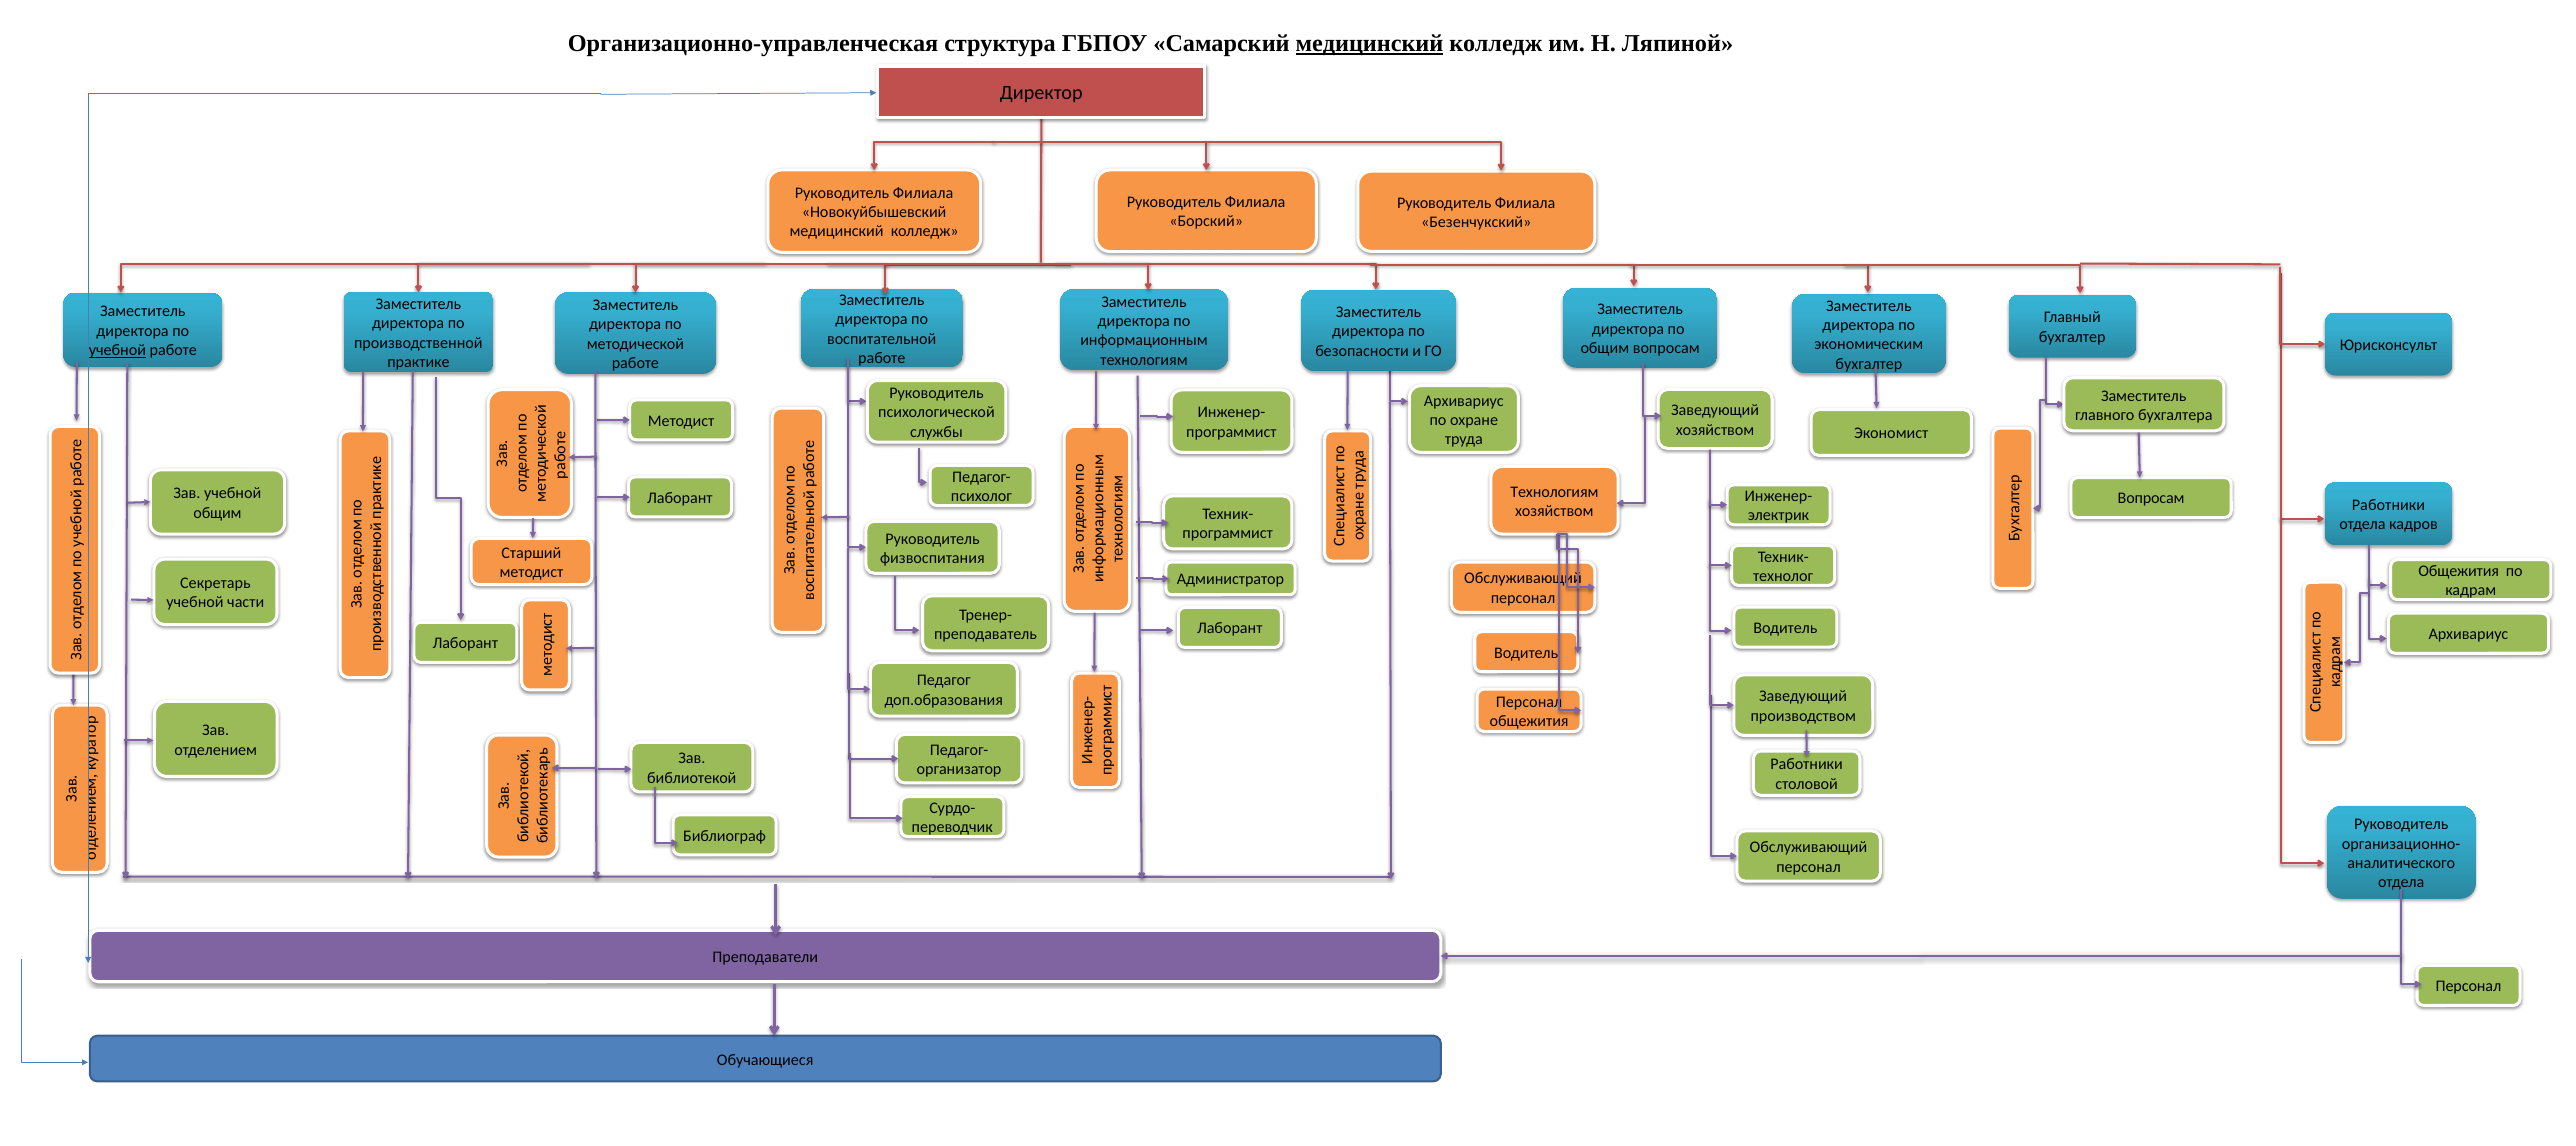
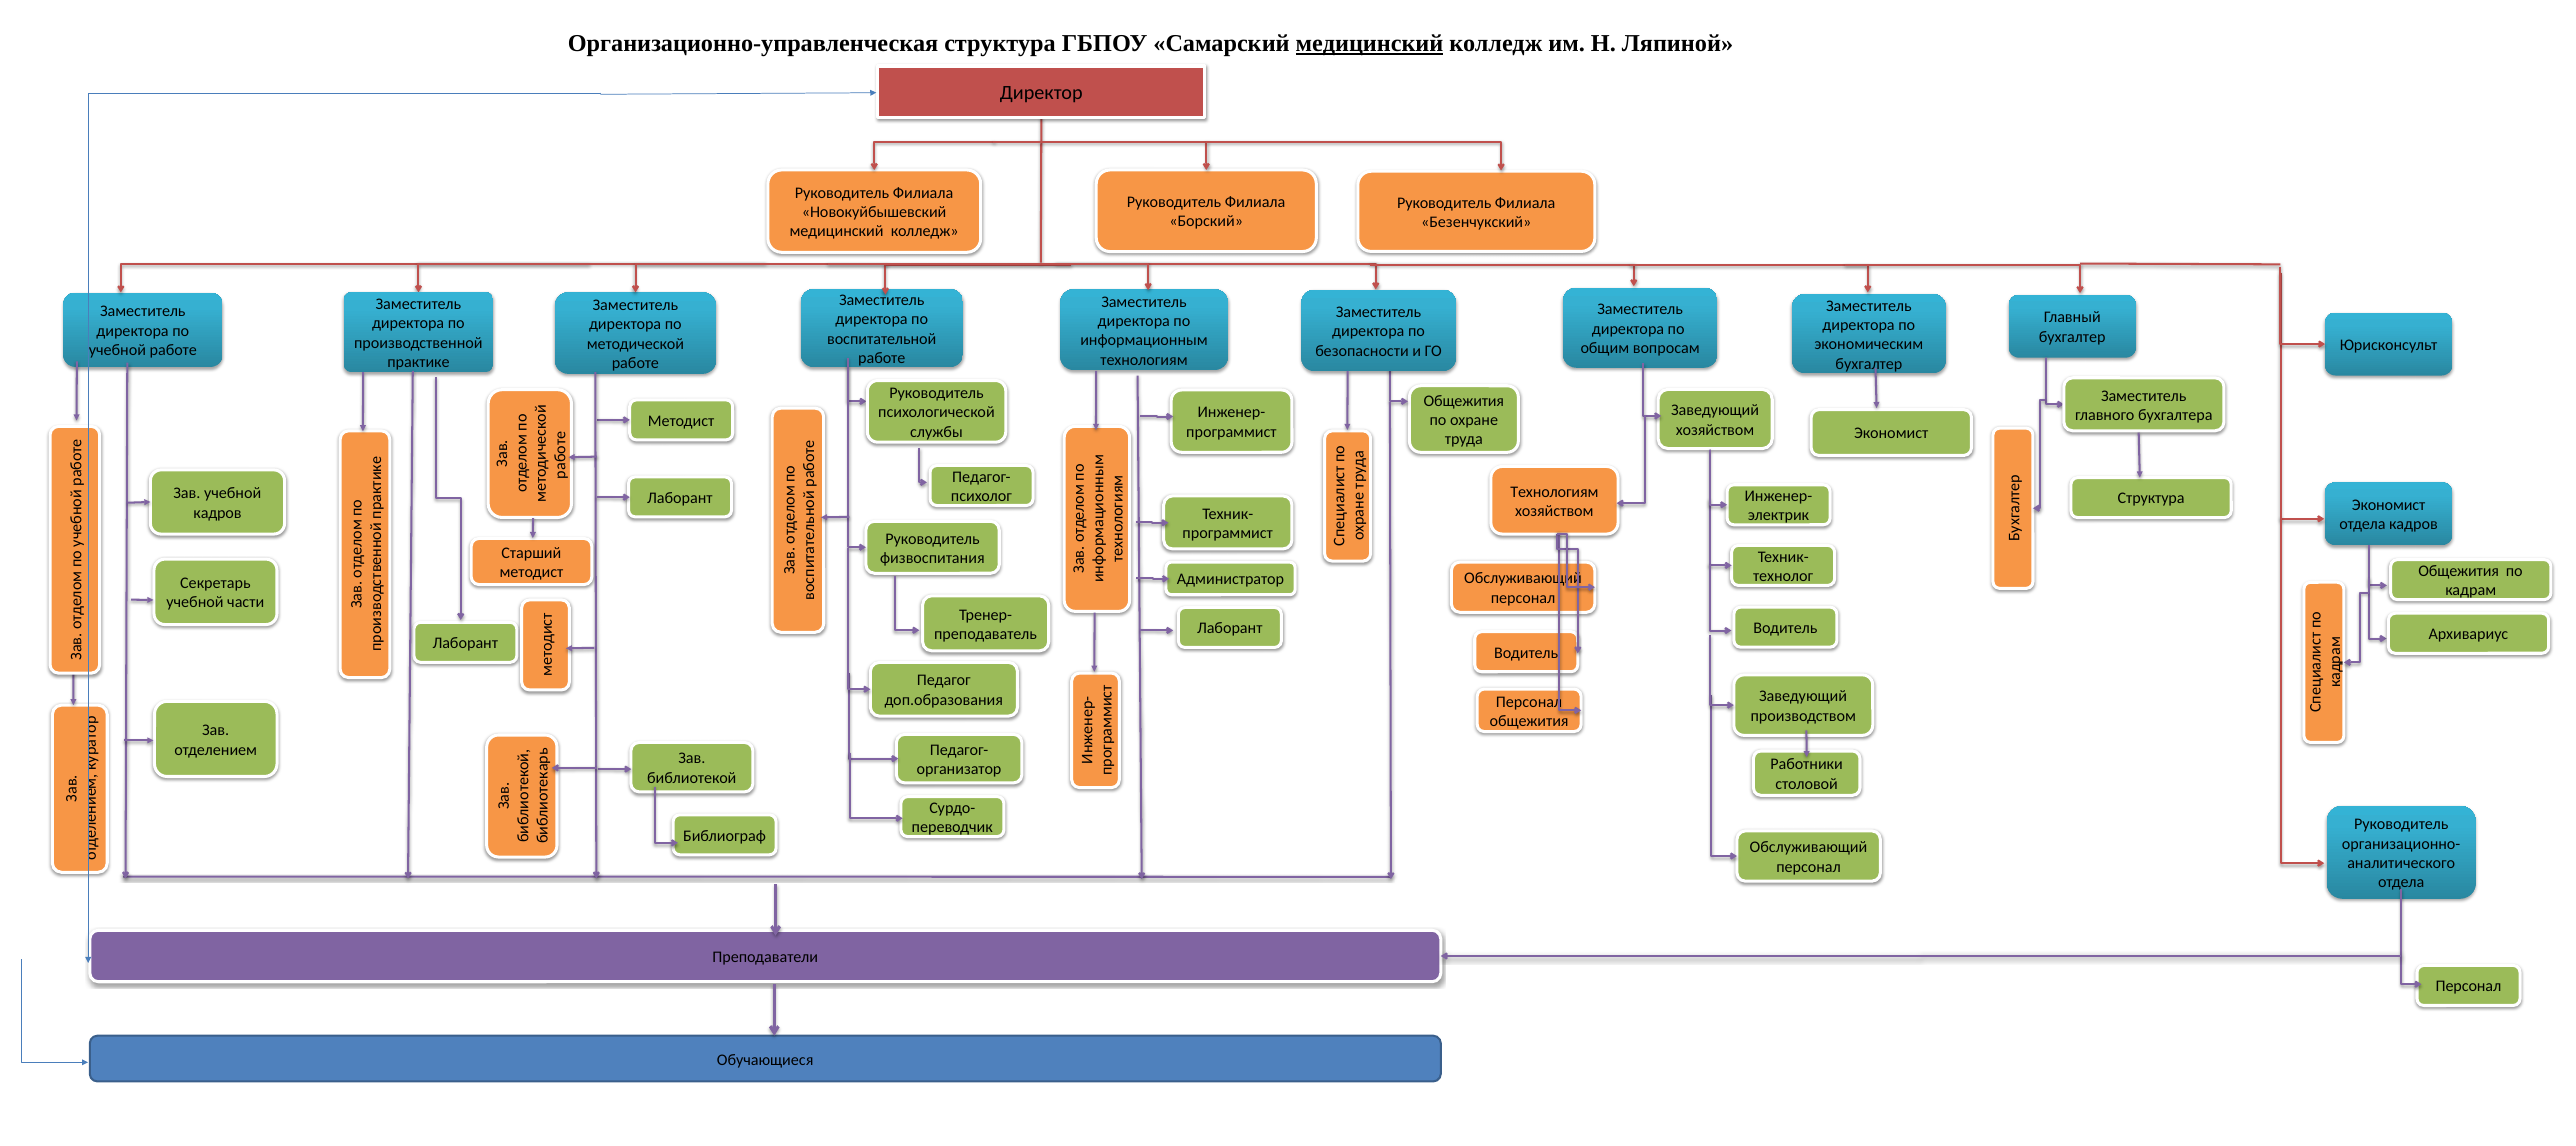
учебной underline: present -> none (117, 350)
Архивариус: Архивариус -> Общежития (1464, 401)
Вопросам: Вопросам -> Структура (2151, 499)
Работники: Работники -> Экономист (2389, 505)
общим: общим -> кадров (218, 513)
